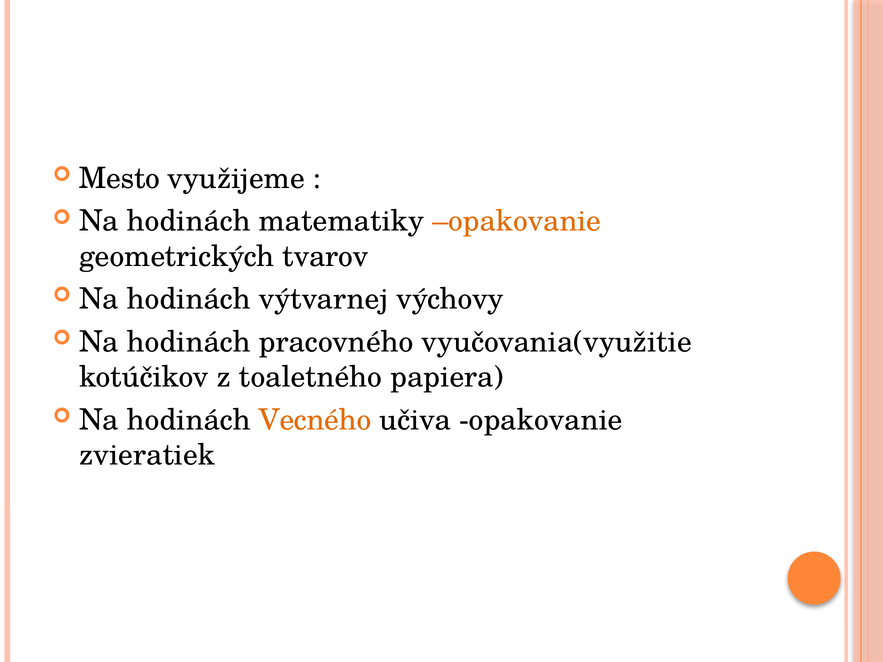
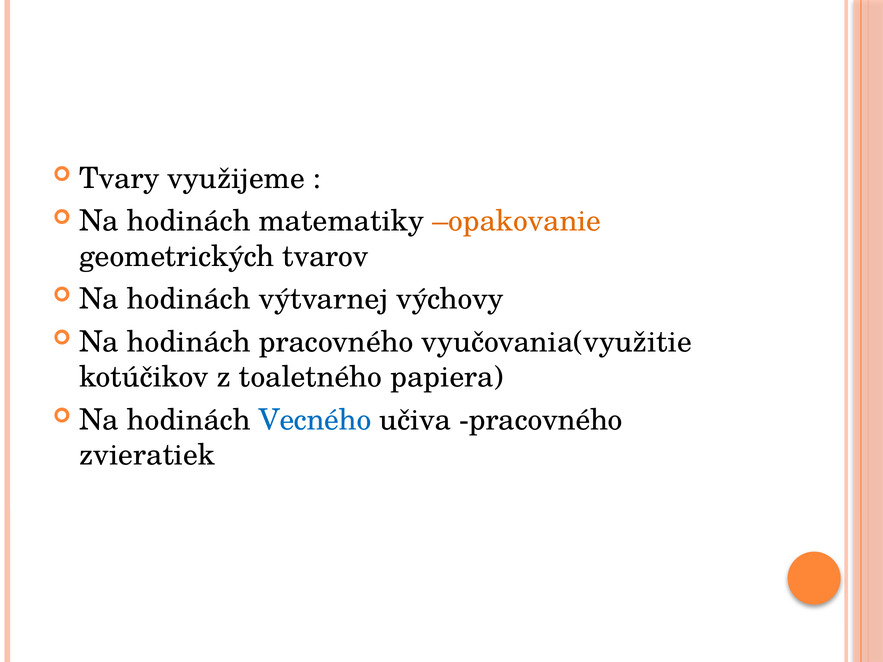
Mesto: Mesto -> Tvary (119, 179)
Vecného colour: orange -> blue (315, 420)
učiva opakovanie: opakovanie -> pracovného (541, 420)
